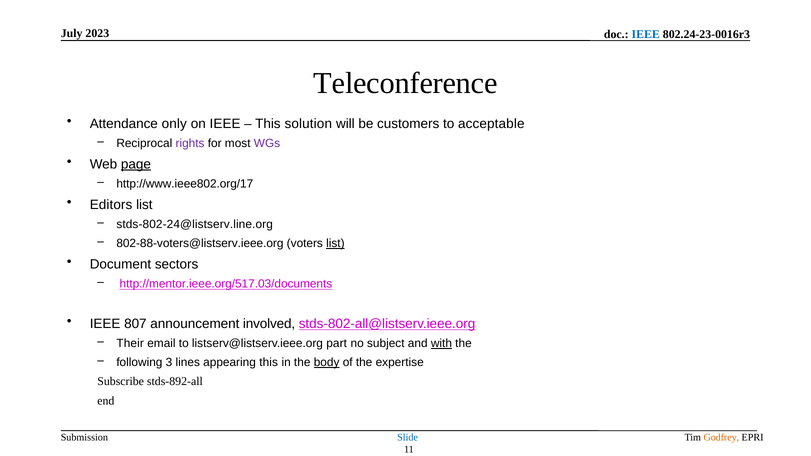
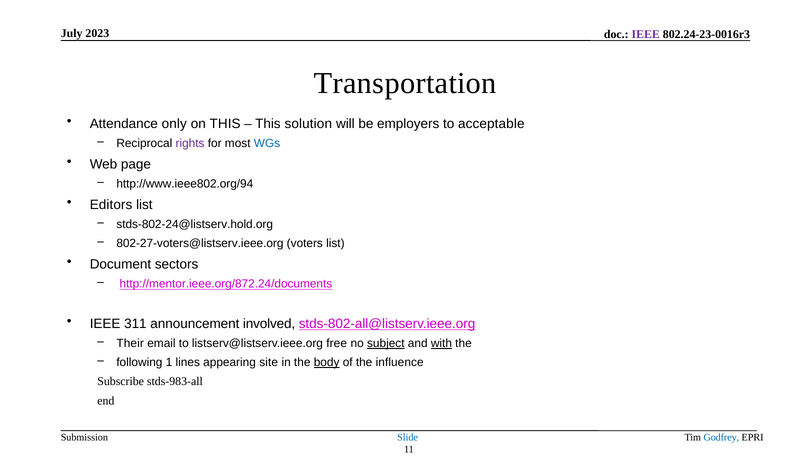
IEEE colour: blue -> purple (646, 34)
Teleconference: Teleconference -> Transportation (405, 83)
on IEEE: IEEE -> THIS (225, 124)
customers: customers -> employers (408, 124)
WGs colour: purple -> blue (267, 143)
page underline: present -> none (136, 164)
http://www.ieee802.org/17: http://www.ieee802.org/17 -> http://www.ieee802.org/94 (185, 184)
stds-802-24@listserv.line.org: stds-802-24@listserv.line.org -> stds-802-24@listserv.hold.org (195, 225)
802-88-voters@listserv.ieee.org: 802-88-voters@listserv.ieee.org -> 802-27-voters@listserv.ieee.org (200, 244)
list underline: present -> none (335, 244)
http://mentor.ieee.org/517.03/documents: http://mentor.ieee.org/517.03/documents -> http://mentor.ieee.org/872.24/documents (226, 284)
807: 807 -> 311 (135, 324)
part: part -> free (337, 344)
subject underline: none -> present (386, 344)
3: 3 -> 1 (169, 363)
appearing this: this -> site (269, 363)
expertise: expertise -> influence (400, 363)
stds-892-all: stds-892-all -> stds-983-all (175, 382)
Godfrey colour: orange -> blue (721, 438)
